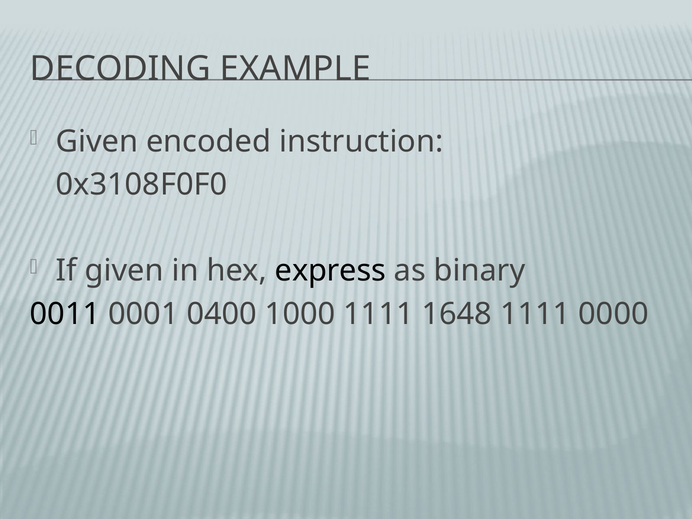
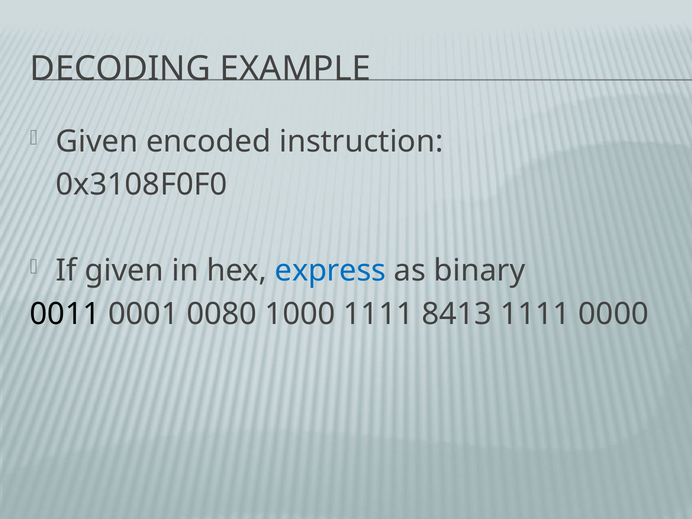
express colour: black -> blue (330, 271)
0400: 0400 -> 0080 (222, 314)
1648: 1648 -> 8413 (457, 314)
